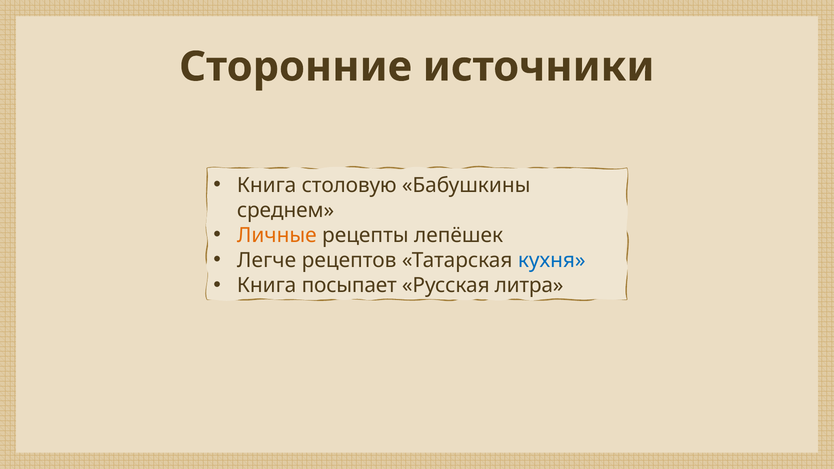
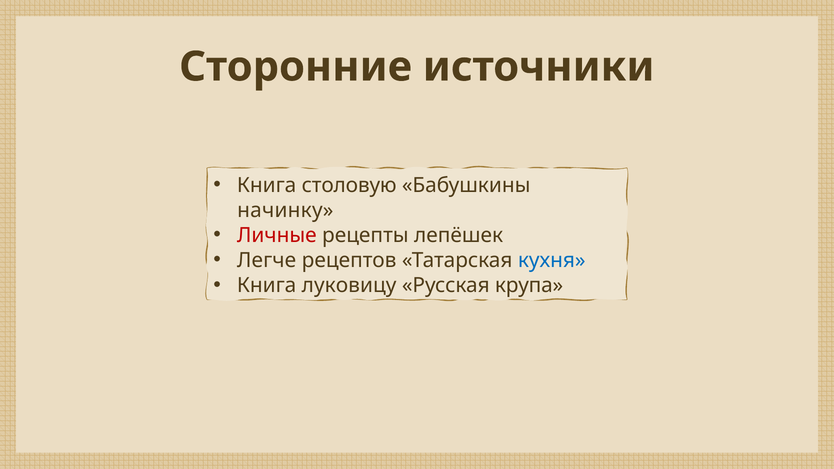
среднем: среднем -> начинку (285, 210)
Личные colour: orange -> red (277, 235)
посыпает: посыпает -> луковицу (349, 285)
литра: литра -> крупа (529, 285)
